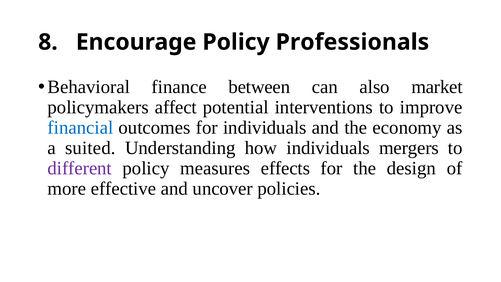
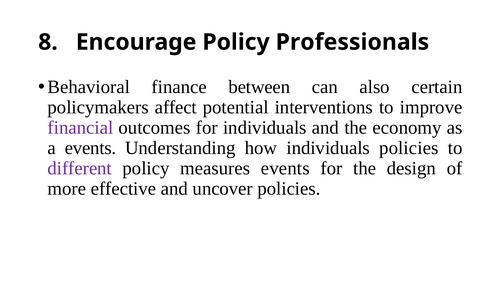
market: market -> certain (437, 87)
financial colour: blue -> purple (80, 128)
a suited: suited -> events (91, 148)
individuals mergers: mergers -> policies (409, 148)
measures effects: effects -> events (285, 168)
